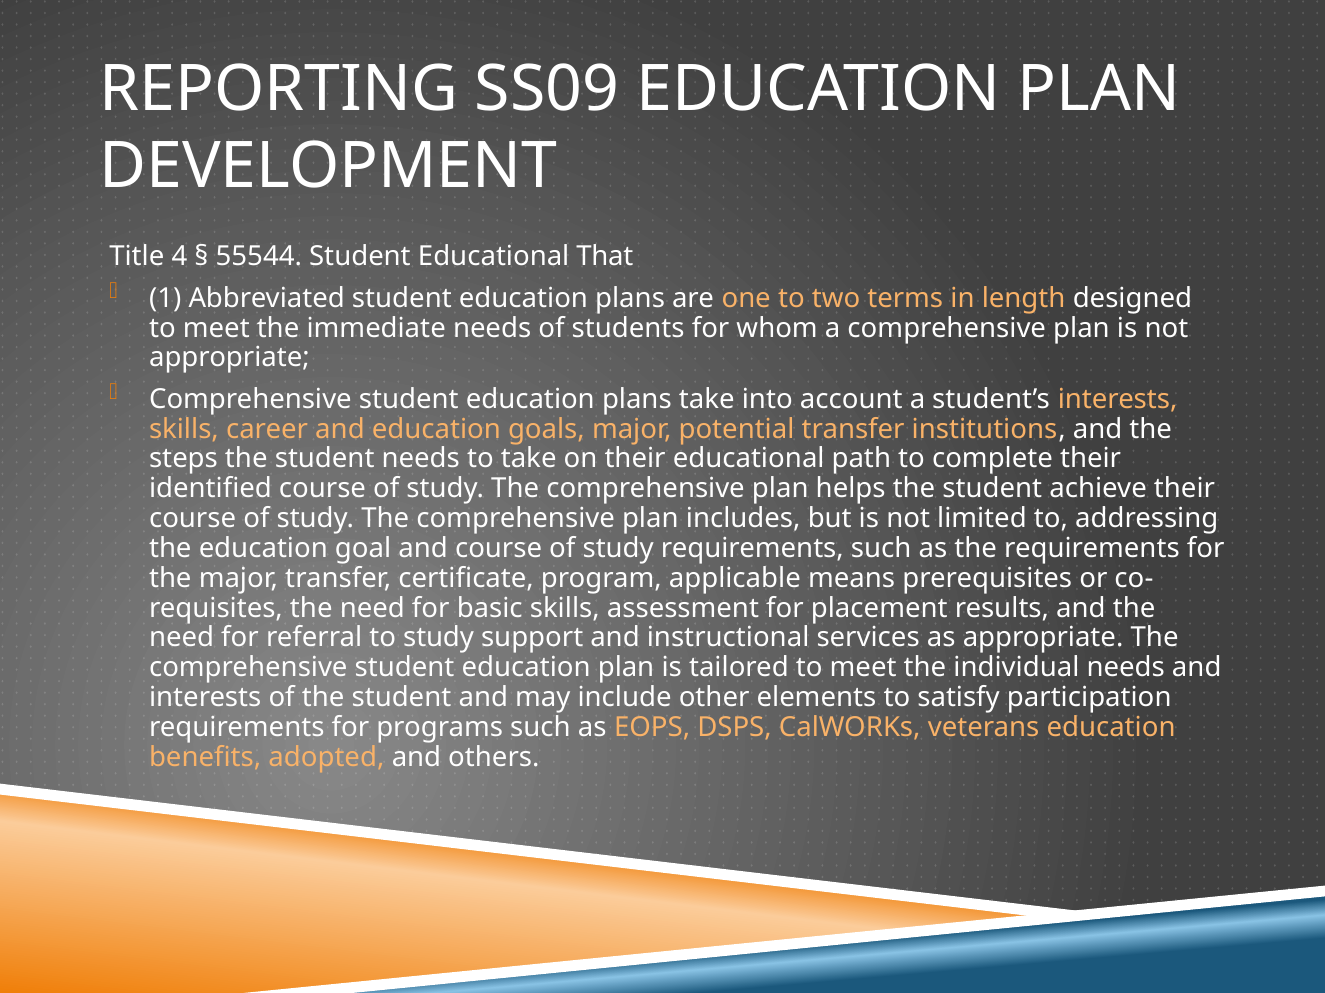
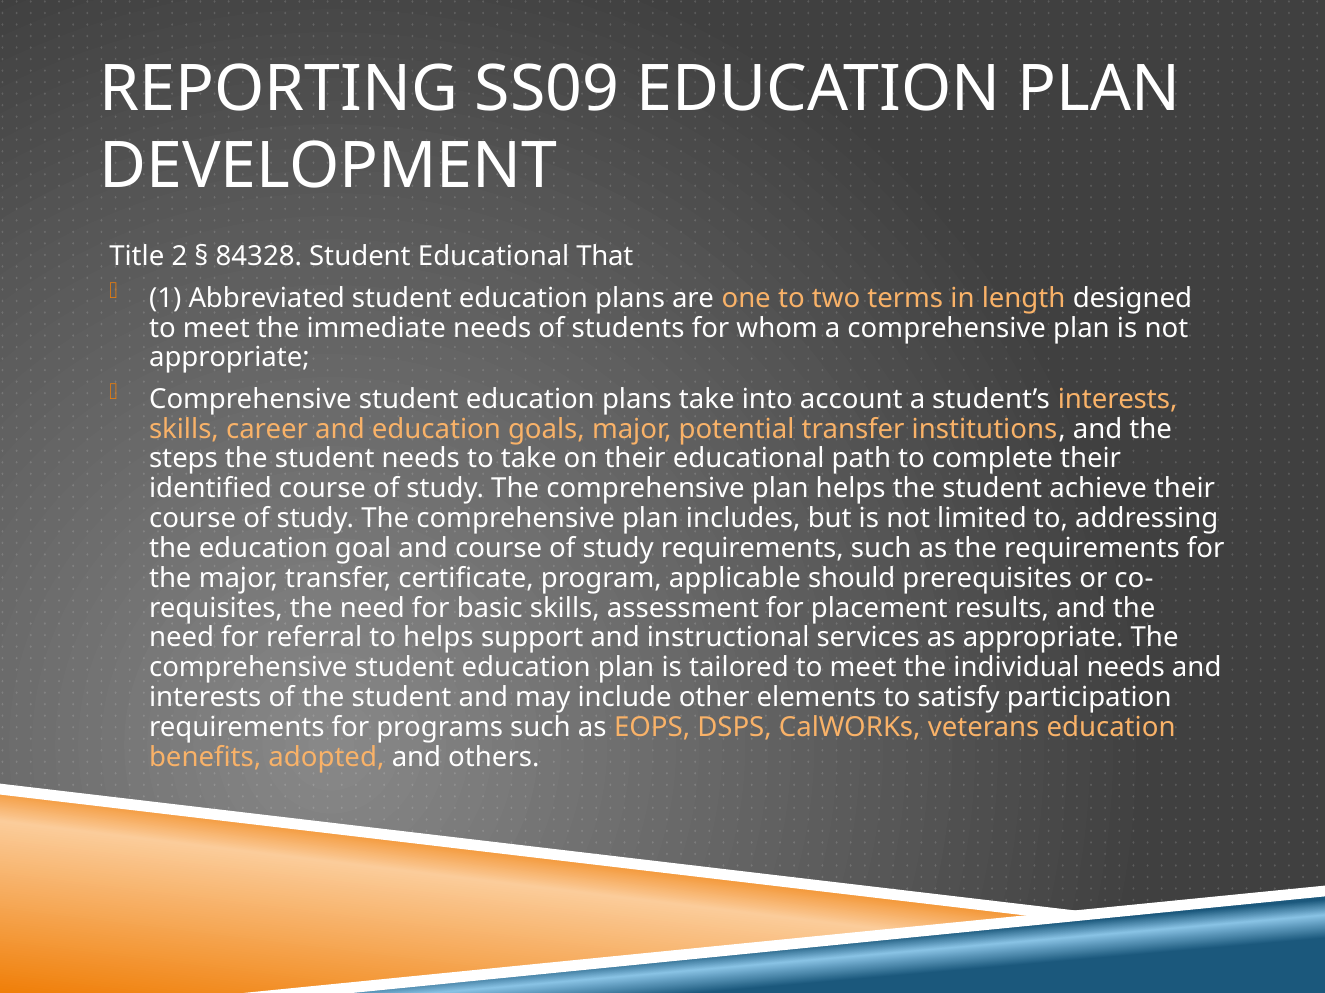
4: 4 -> 2 (179, 257)
55544: 55544 -> 84328 (259, 257)
means: means -> should (852, 579)
to study: study -> helps (438, 638)
